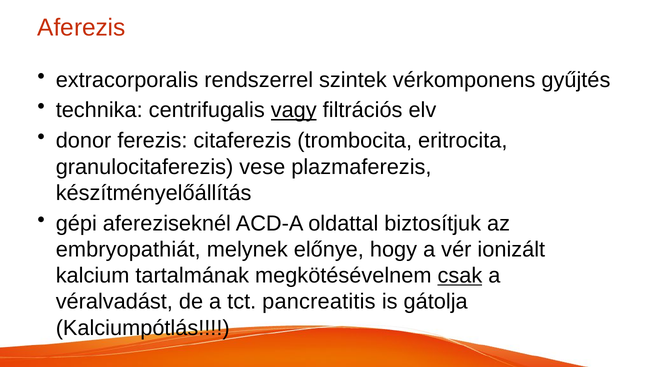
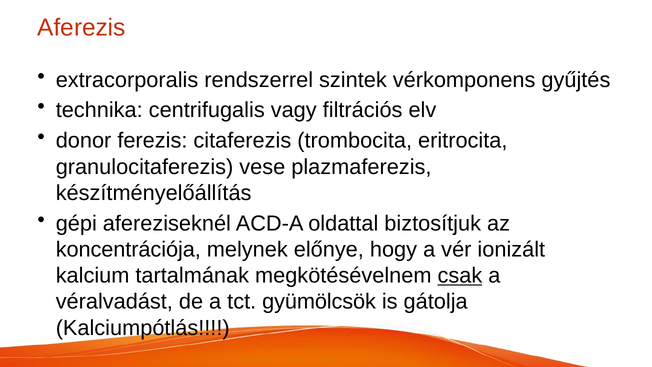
vagy underline: present -> none (294, 110)
embryopathiát: embryopathiát -> koncentrációja (128, 249)
pancreatitis: pancreatitis -> gyümölcsök (319, 302)
